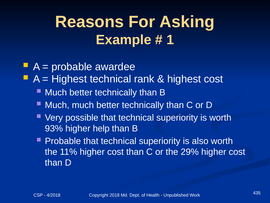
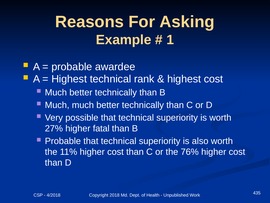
93%: 93% -> 27% (54, 128)
help: help -> fatal (101, 128)
29%: 29% -> 76% (190, 152)
